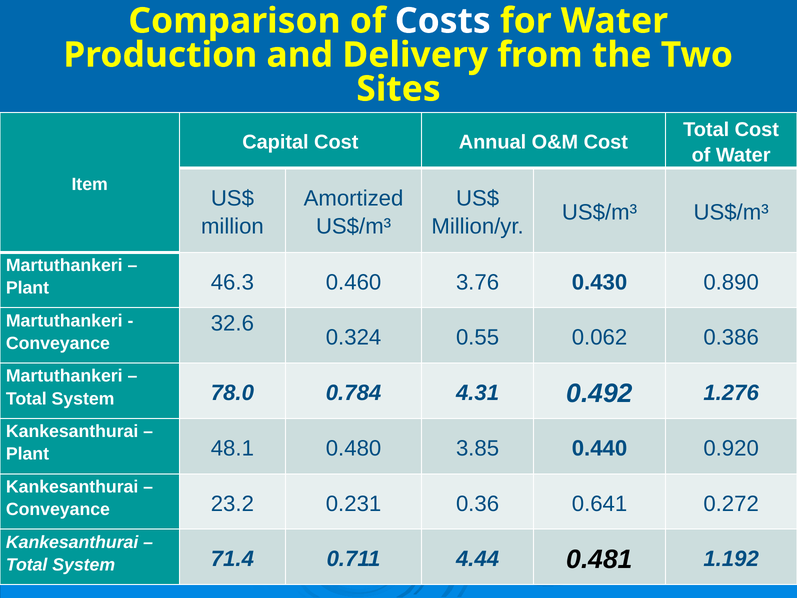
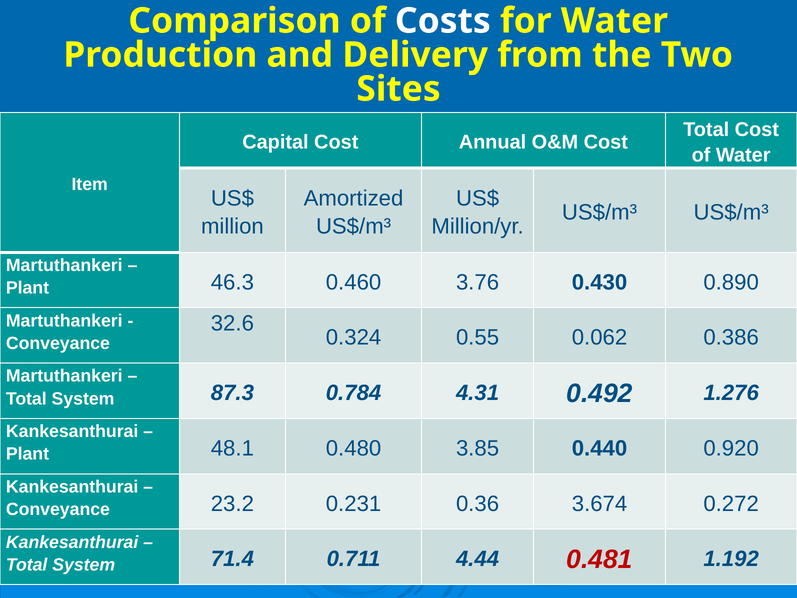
78.0: 78.0 -> 87.3 (232, 393)
0.641: 0.641 -> 3.674 (600, 504)
0.481 colour: black -> red (600, 559)
